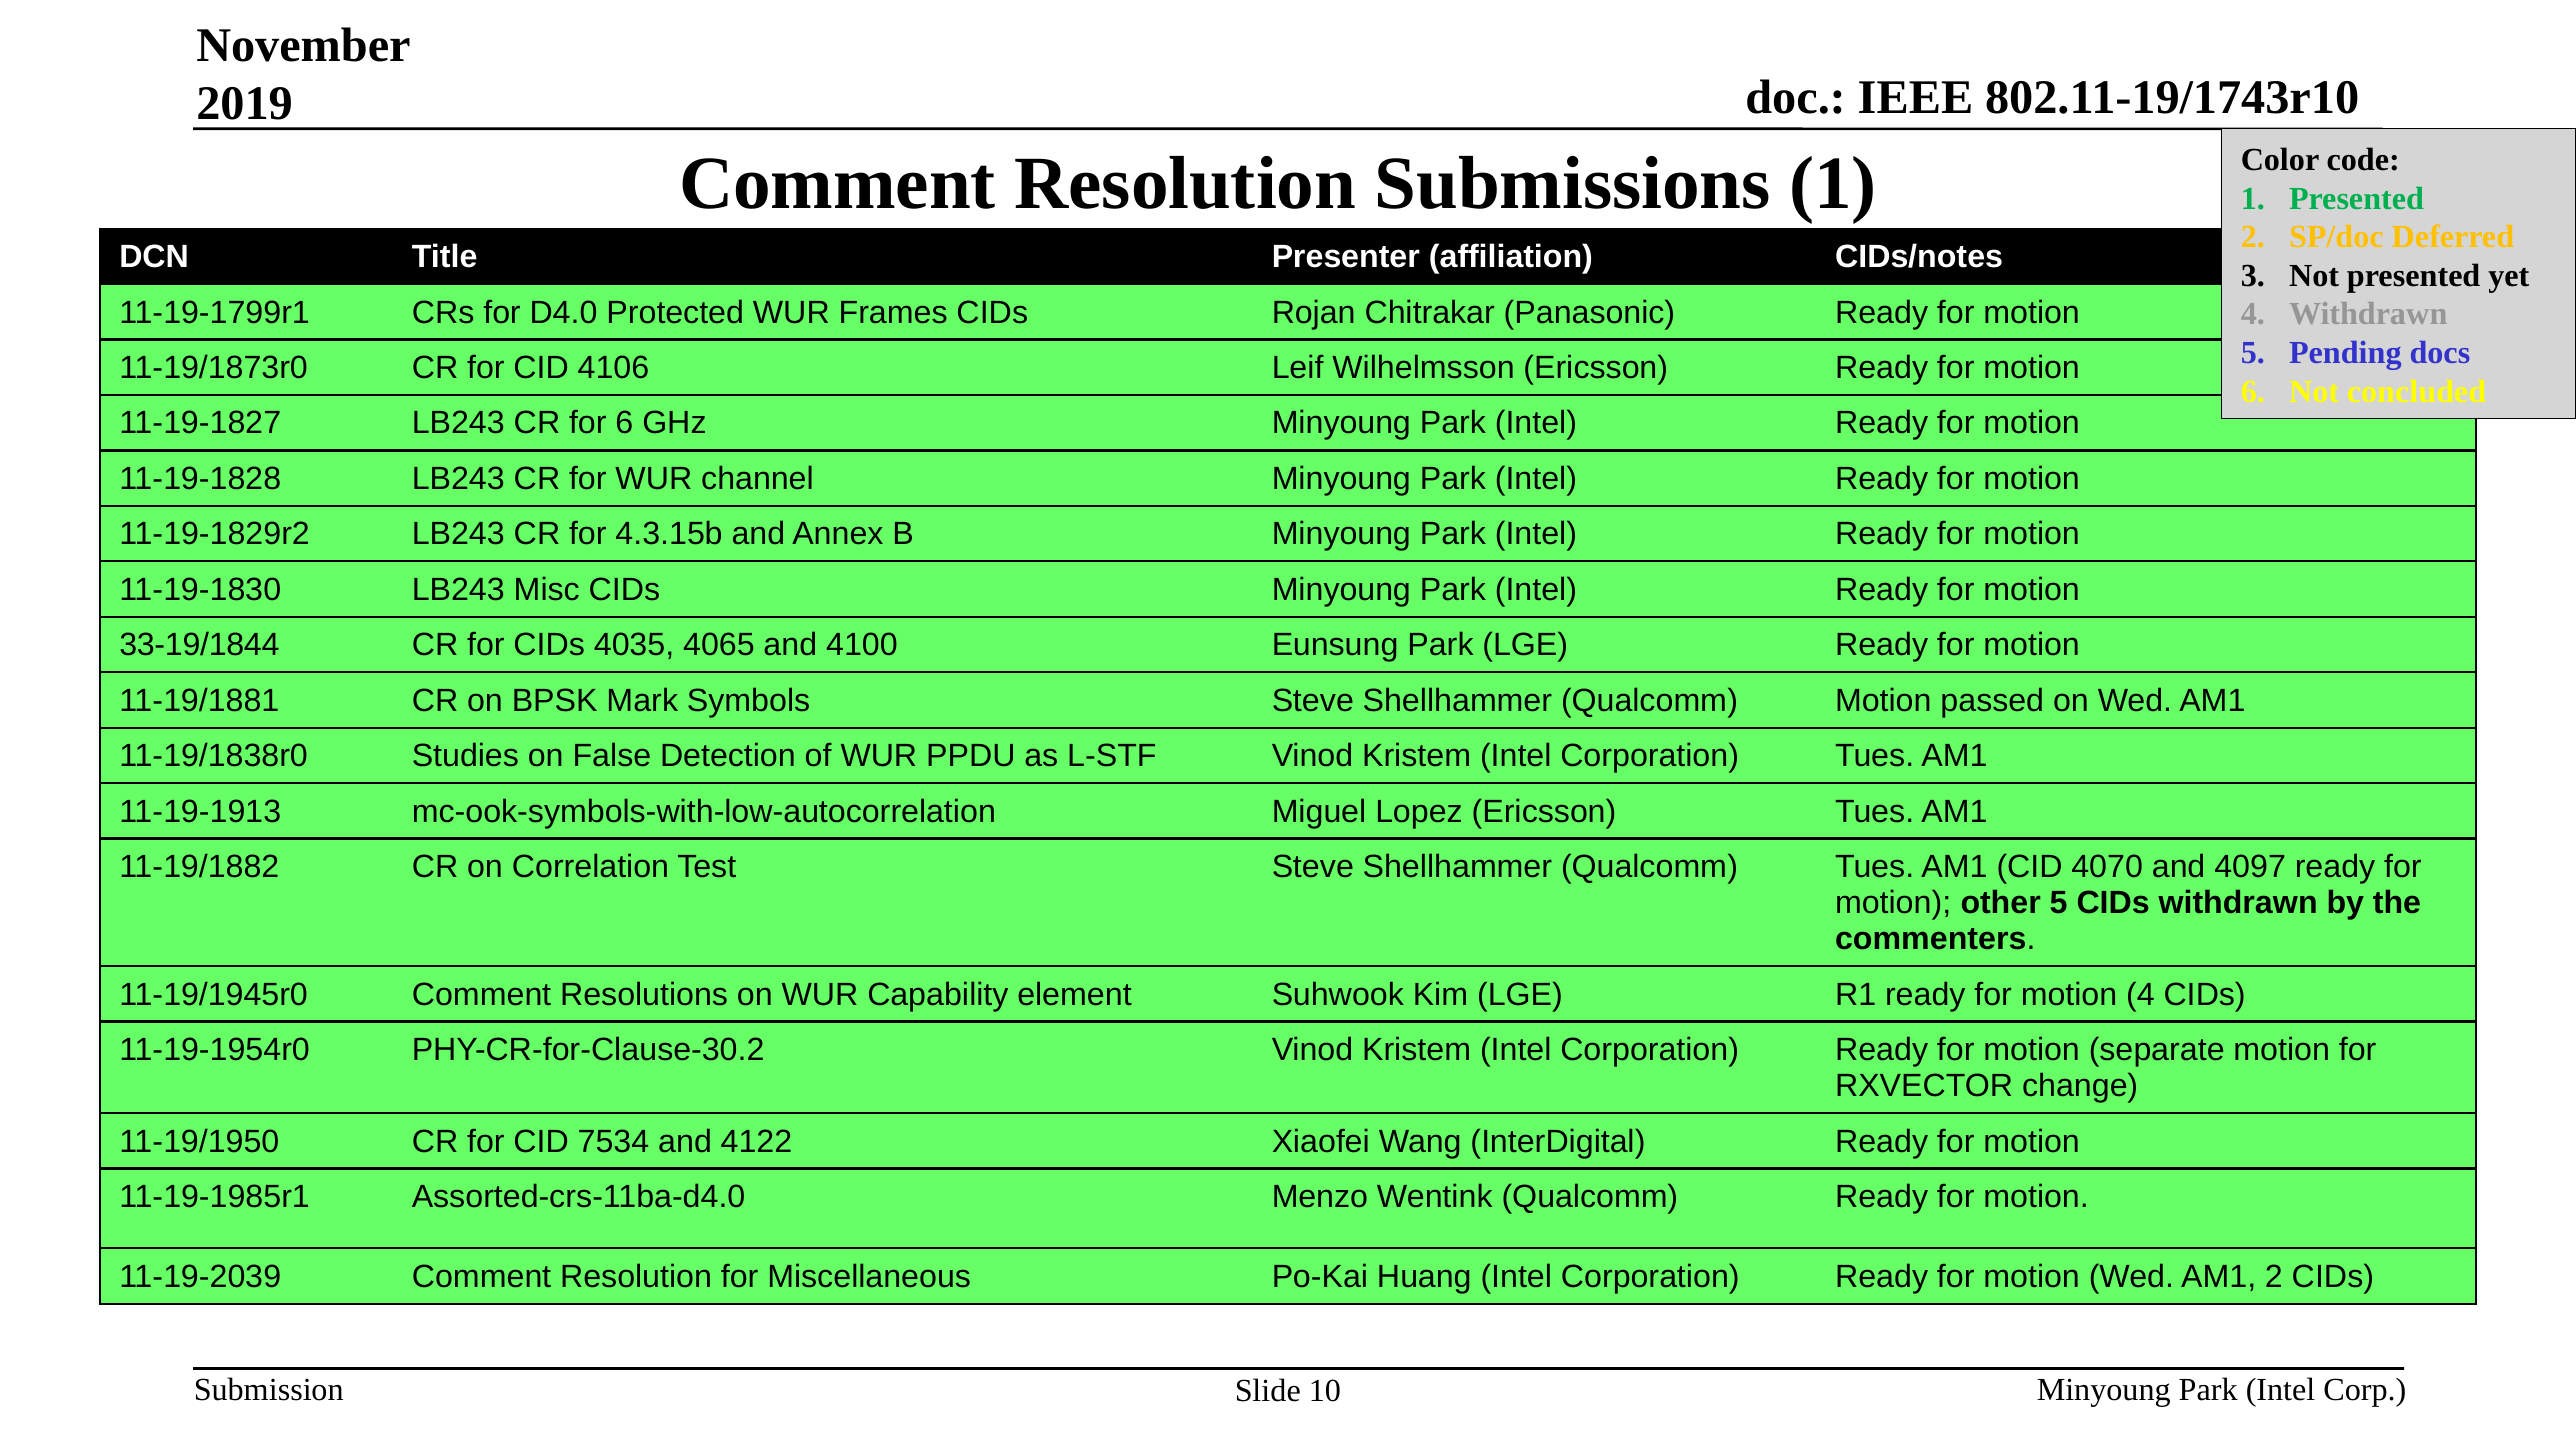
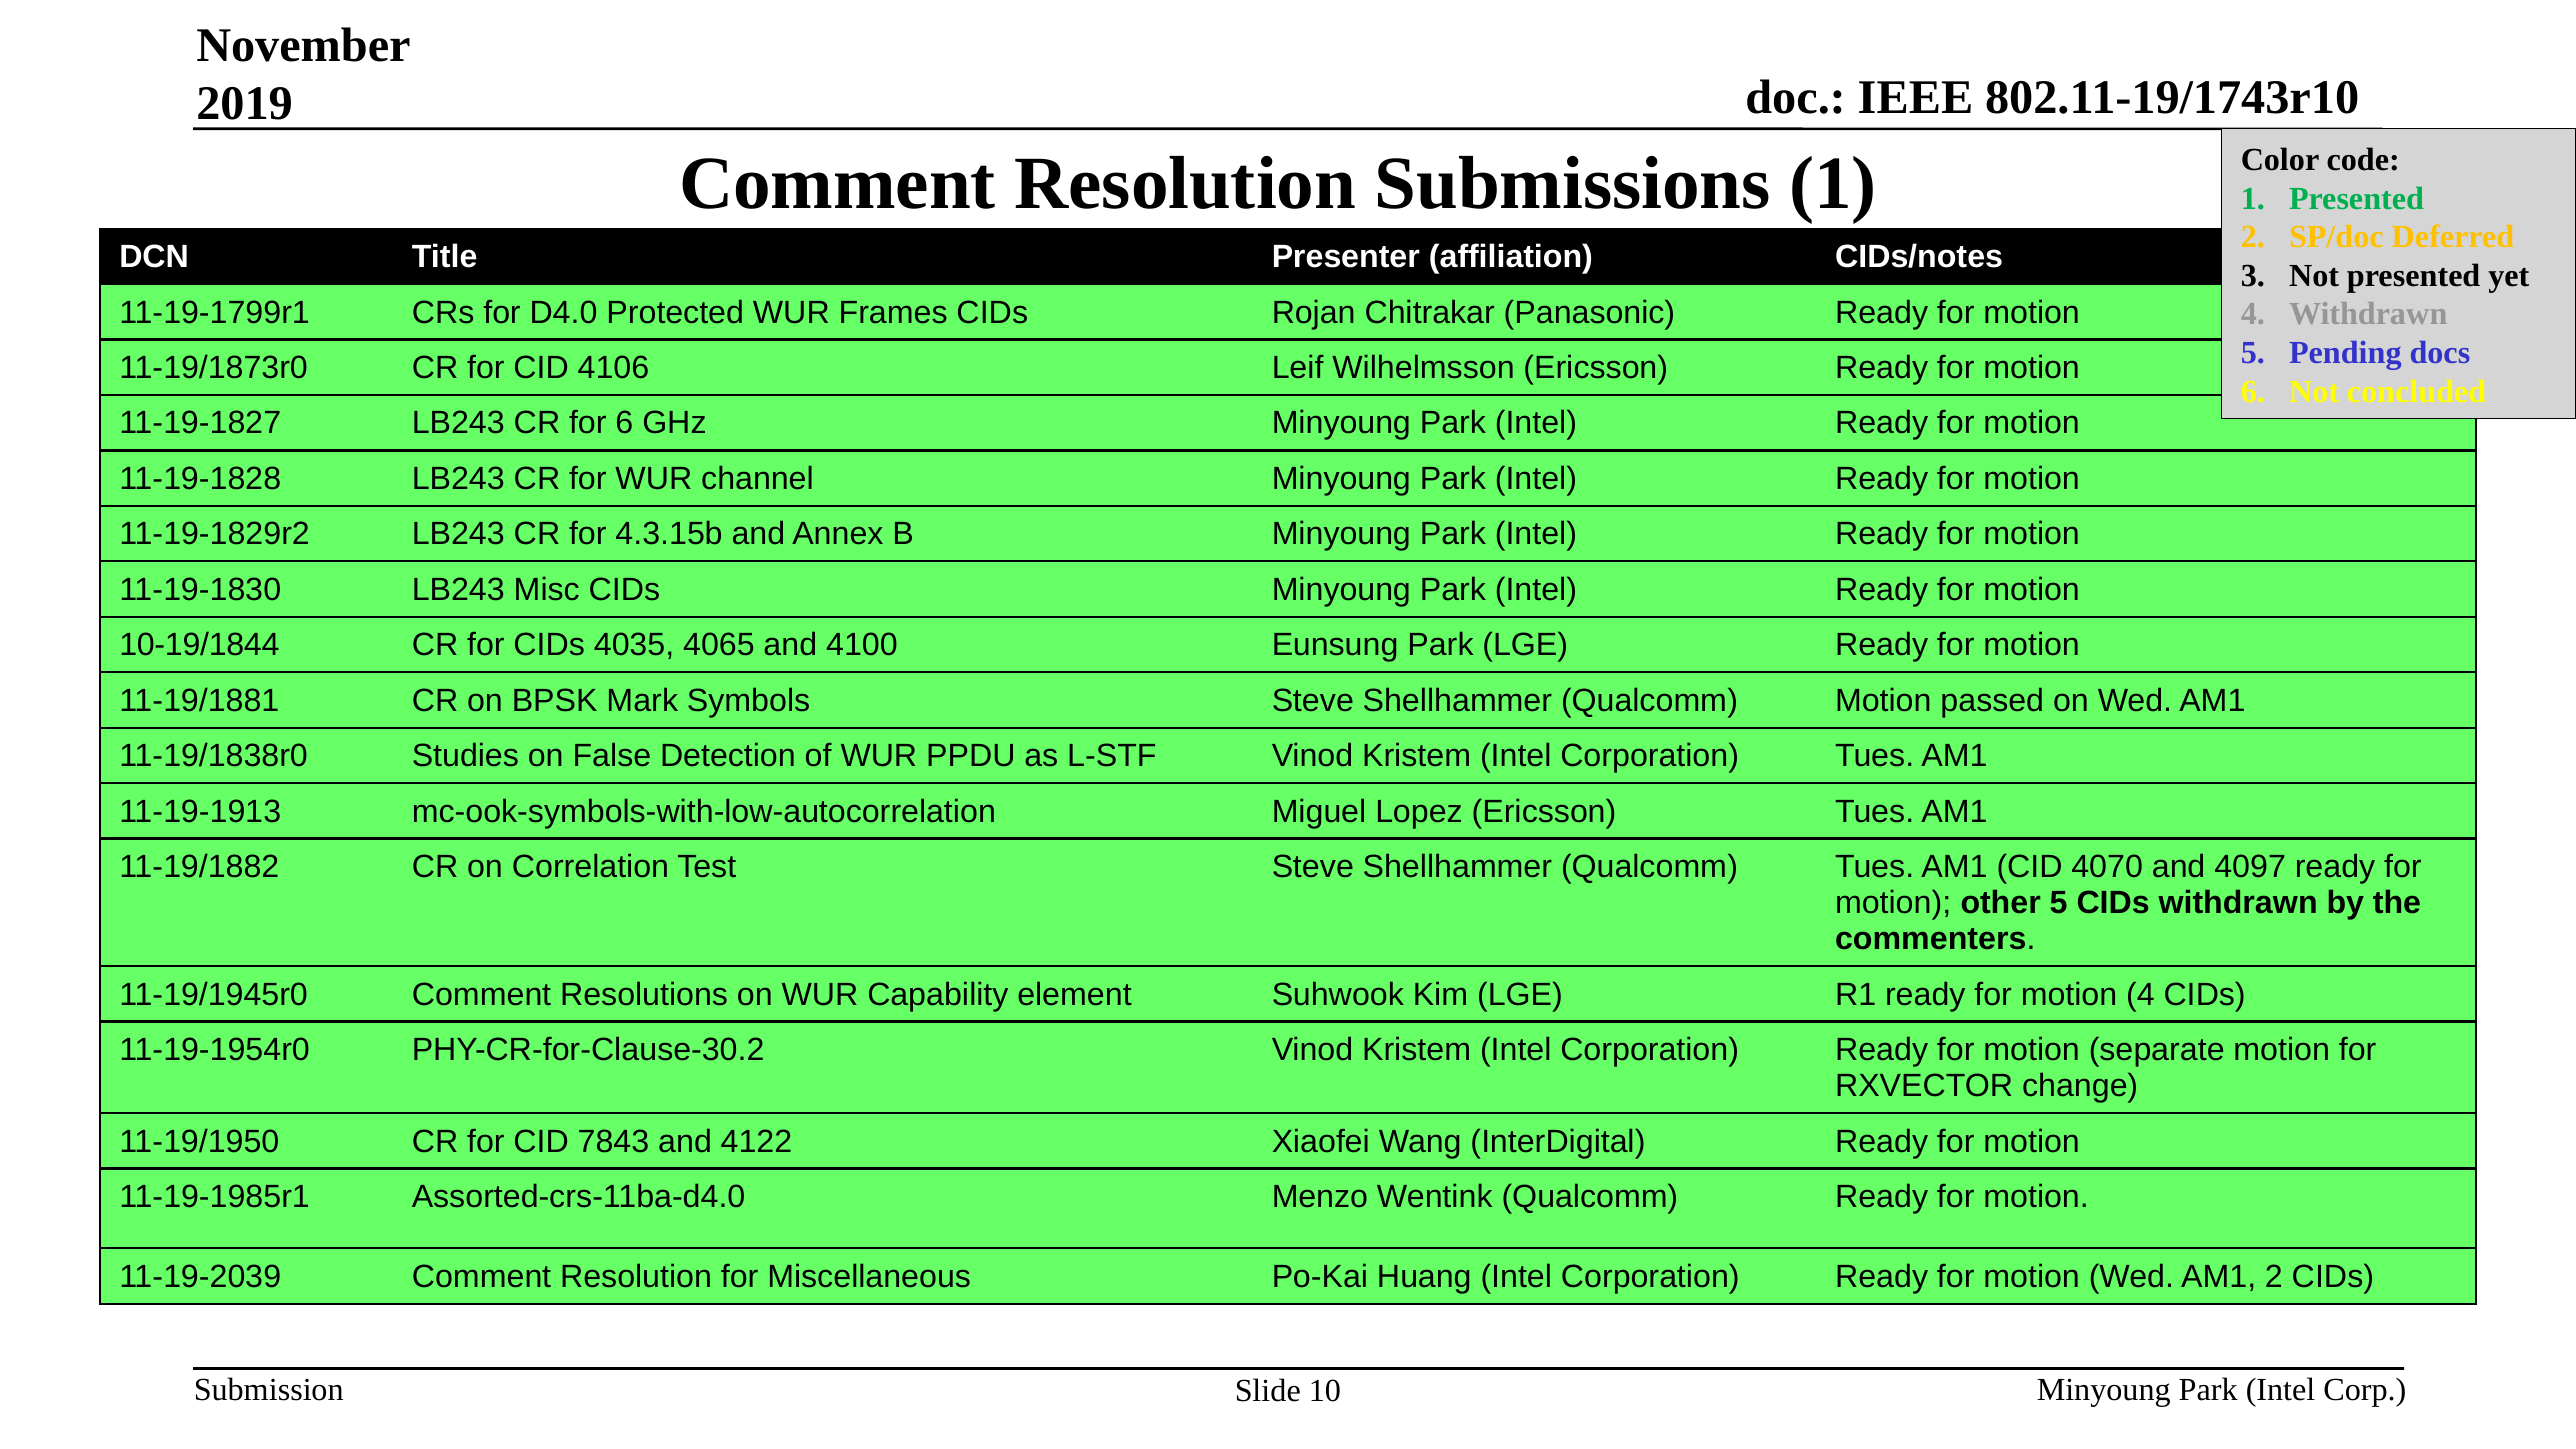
33-19/1844: 33-19/1844 -> 10-19/1844 (199, 645)
7534: 7534 -> 7843 (613, 1141)
